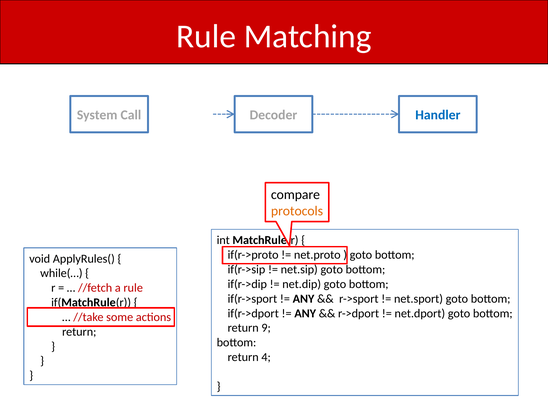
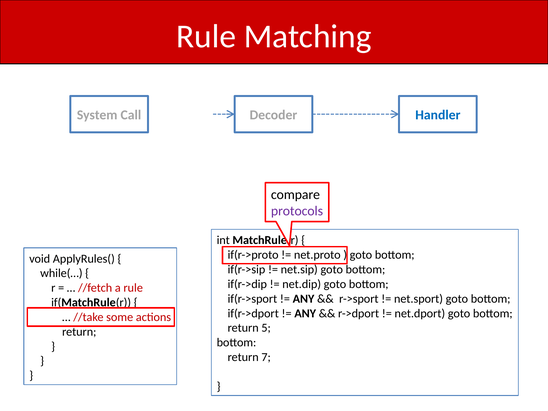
protocols colour: orange -> purple (297, 211)
9: 9 -> 5 (266, 328)
4: 4 -> 7 (266, 357)
